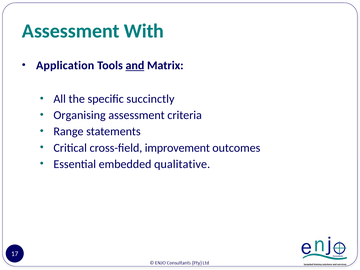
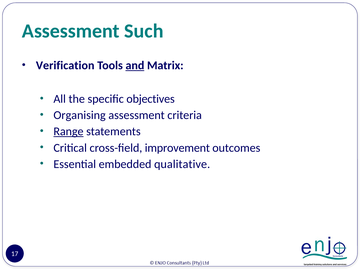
With: With -> Such (144, 31)
Application: Application -> Verification (65, 65)
succinctly: succinctly -> objectives (151, 99)
Range underline: none -> present (68, 132)
